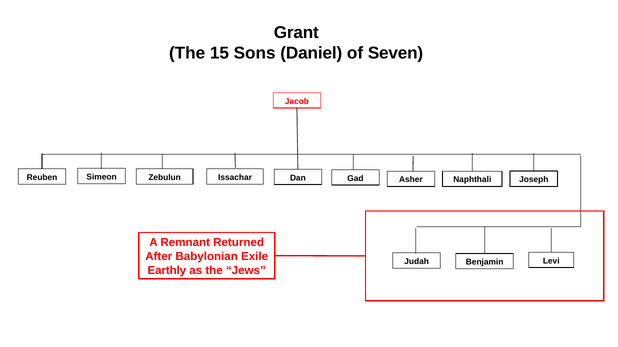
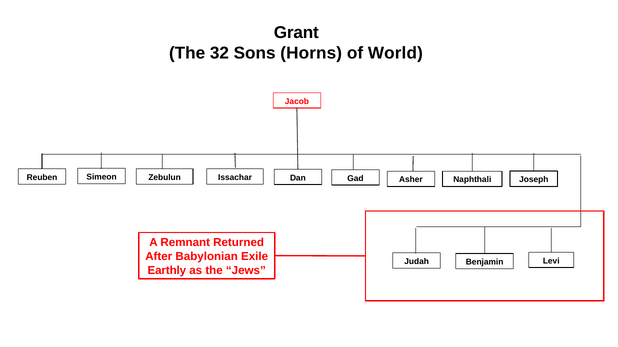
15: 15 -> 32 (219, 53)
Daniel: Daniel -> Horns (311, 53)
Seven: Seven -> World (395, 53)
